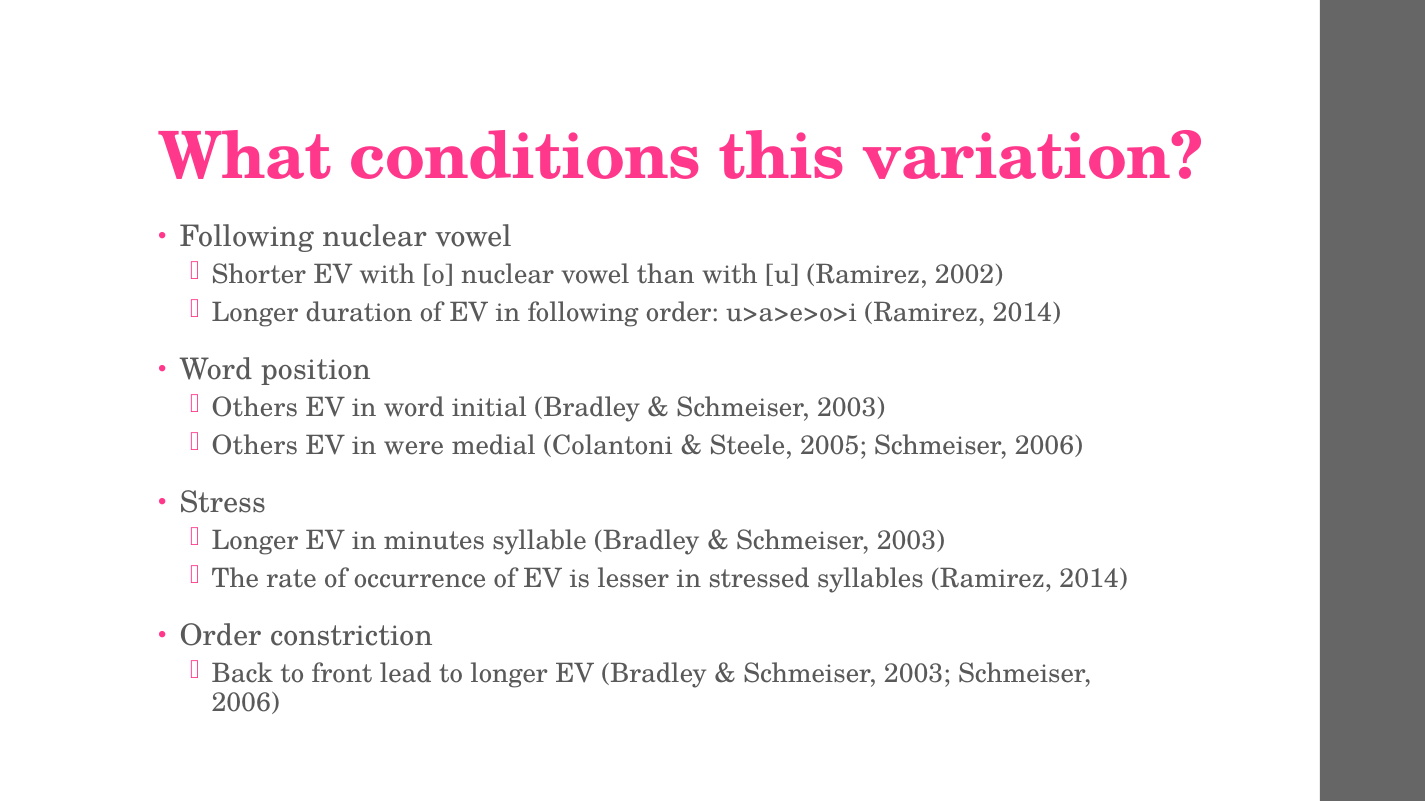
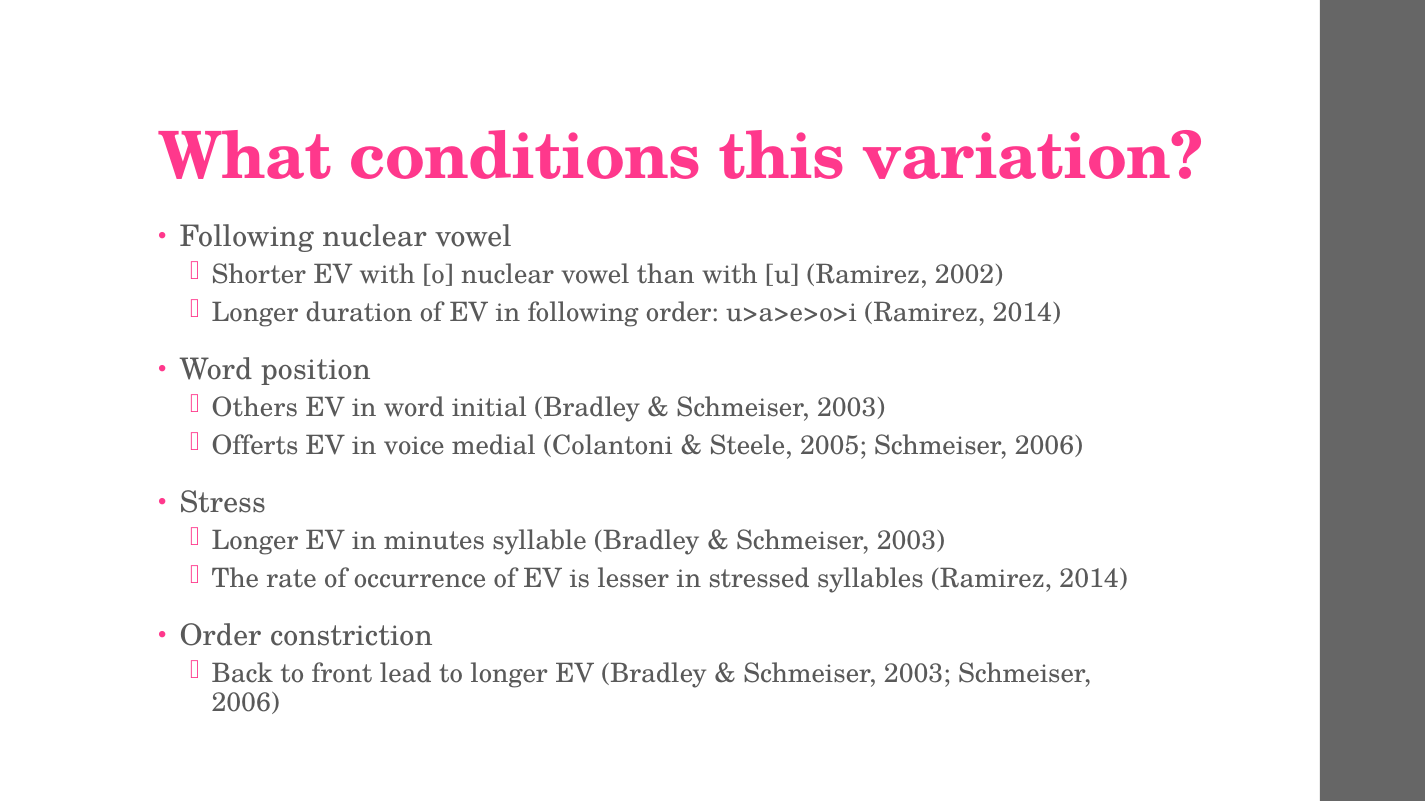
Others: Others -> Offerts (255, 446)
were: were -> voice (414, 446)
